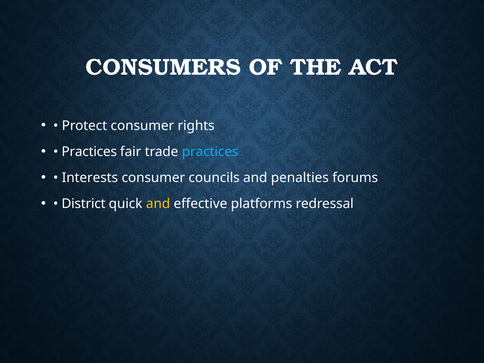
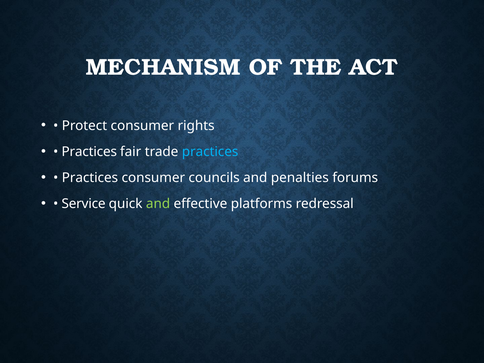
CONSUMERS: CONSUMERS -> MECHANISM (163, 67)
Interests: Interests -> Practices (90, 178)
District: District -> Service (84, 204)
and colour: yellow -> light green (158, 204)
